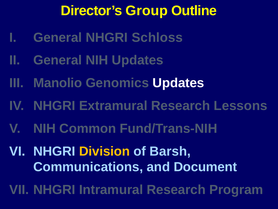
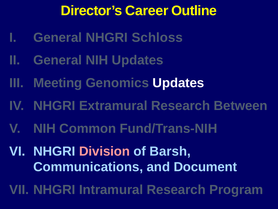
Group: Group -> Career (147, 11)
Manolio: Manolio -> Meeting (58, 83)
Lessons: Lessons -> Between (241, 106)
Division colour: yellow -> pink (104, 151)
